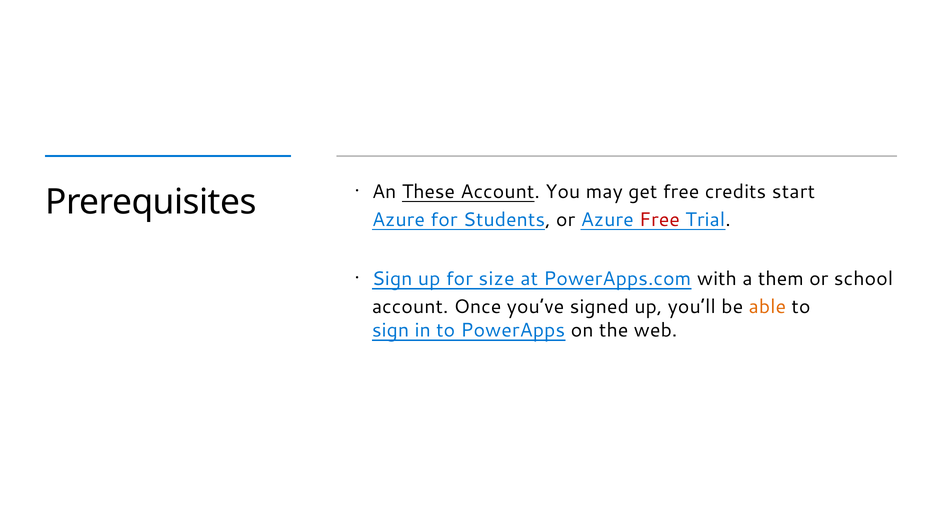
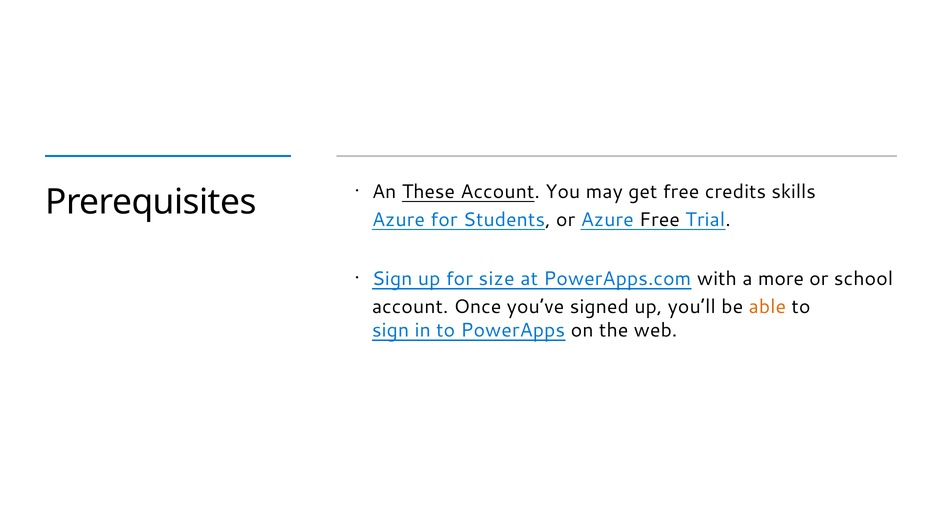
start: start -> skills (794, 192)
Free colour: red -> black (660, 220)
them: them -> more (781, 279)
